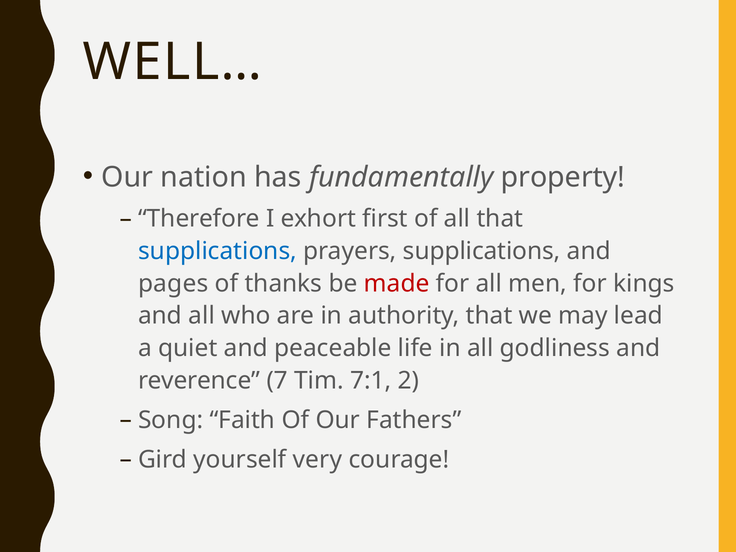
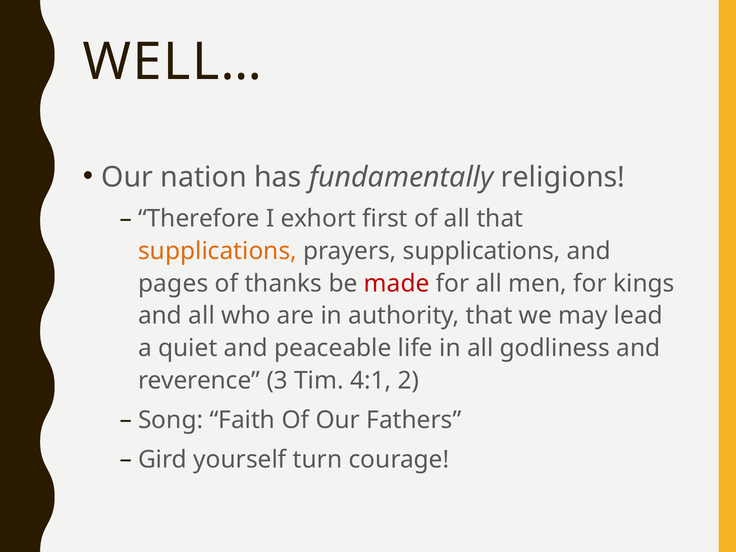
property: property -> religions (563, 177)
supplications colour: blue -> orange (218, 251)
7: 7 -> 3 (277, 381)
7:1: 7:1 -> 4:1 (371, 381)
very: very -> turn (317, 460)
